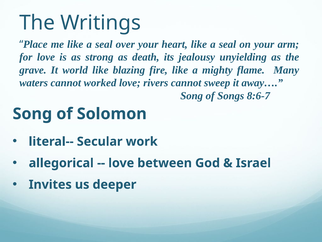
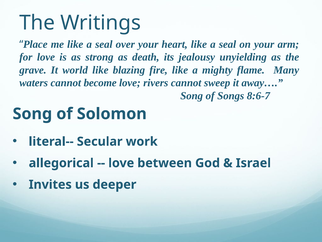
worked: worked -> become (100, 83)
